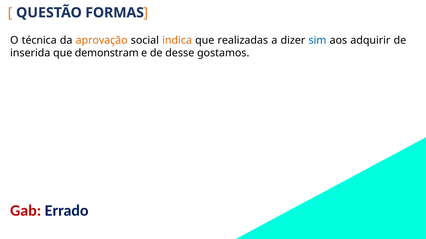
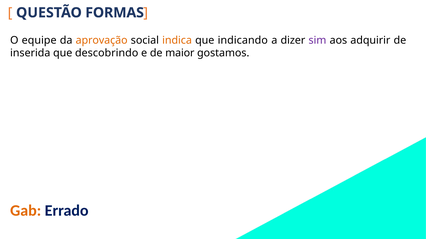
técnica: técnica -> equipe (39, 40)
realizadas: realizadas -> indicando (243, 40)
sim colour: blue -> purple (317, 40)
demonstram: demonstram -> descobrindo (107, 53)
desse: desse -> maior (180, 53)
Gab colour: red -> orange (26, 211)
